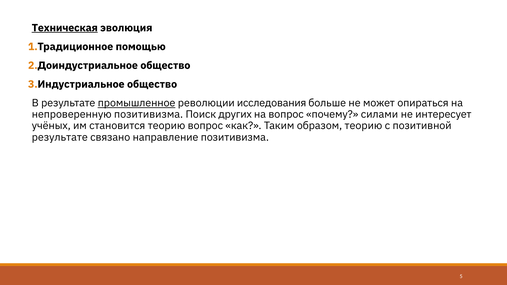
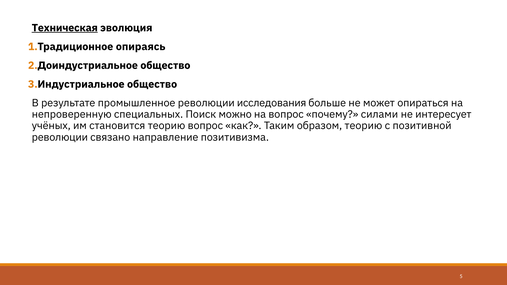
помощью: помощью -> опираясь (141, 47)
промышленное underline: present -> none (137, 103)
непроверенную позитивизма: позитивизма -> специальных (149, 114)
других: других -> можно (235, 114)
результате: результате -> революции (60, 137)
